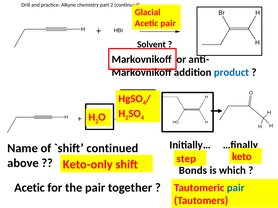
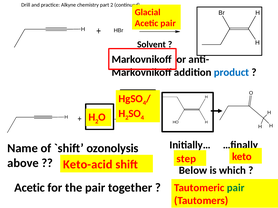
continued: continued -> ozonolysis (112, 149)
Keto-only: Keto-only -> Keto-acid (88, 165)
Bonds: Bonds -> Below (193, 171)
pair colour: blue -> green (236, 188)
